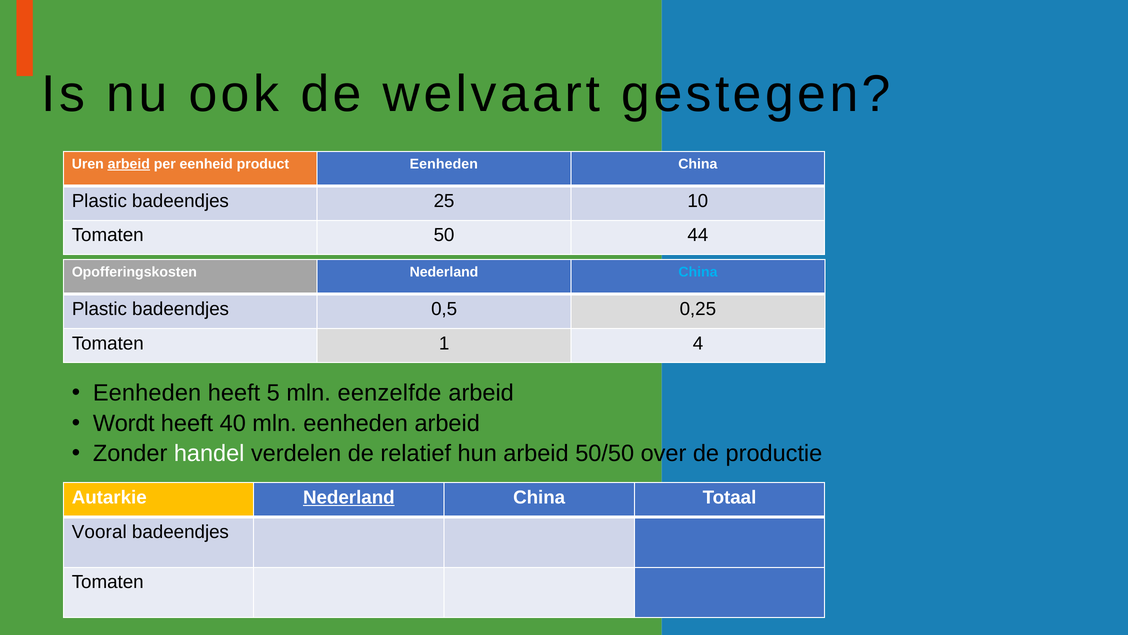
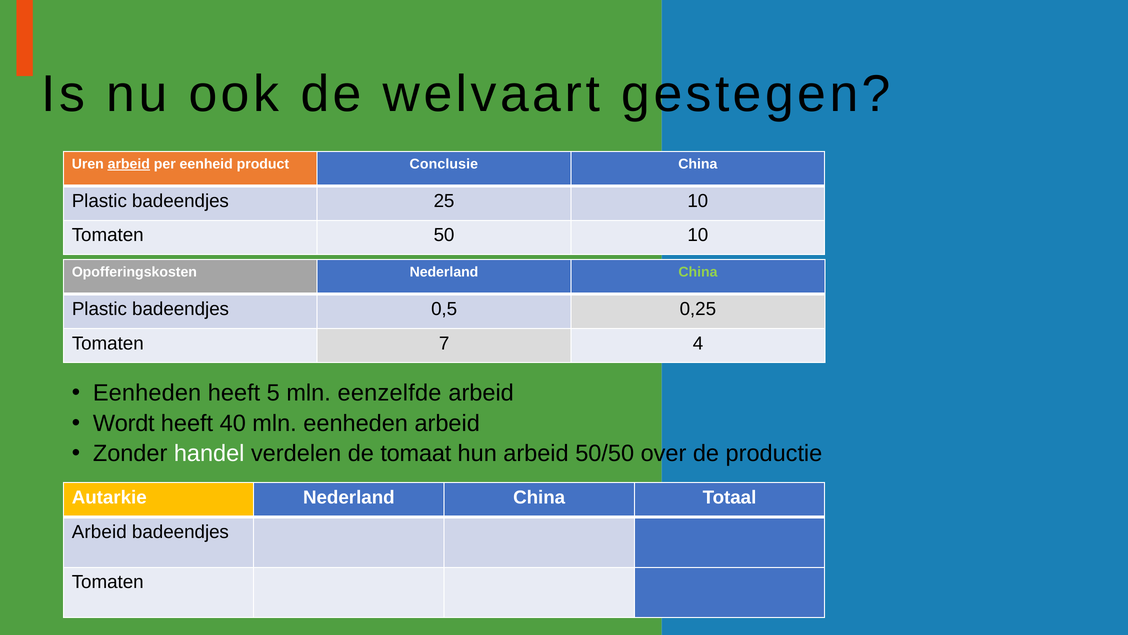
product Eenheden: Eenheden -> Conclusie (444, 164)
50 44: 44 -> 10 (698, 235)
China colour: light blue -> light green (698, 272)
1: 1 -> 7 (444, 343)
relatief: relatief -> tomaat (416, 453)
Nederland underline: present -> none (349, 497)
Vooral: Vooral -> Arbeid (99, 532)
